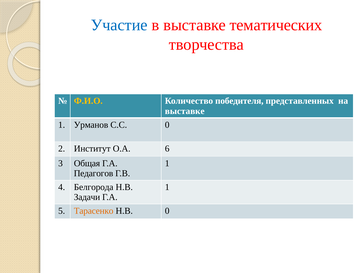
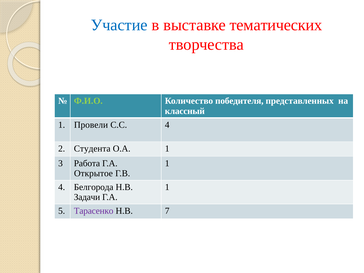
Ф.И.О colour: yellow -> light green (88, 101)
выставке: выставке -> классный (185, 111)
Урманов: Урманов -> Провели (91, 125)
С.С 0: 0 -> 4 (167, 125)
Институт: Институт -> Студента (92, 149)
О.А 6: 6 -> 1 (167, 149)
Общая: Общая -> Работа (87, 163)
Педагогов: Педагогов -> Открытое (93, 173)
Тарасенко colour: orange -> purple (94, 211)
Н.В 0: 0 -> 7 (167, 211)
